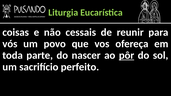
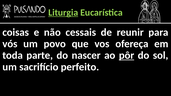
Liturgia underline: none -> present (63, 12)
